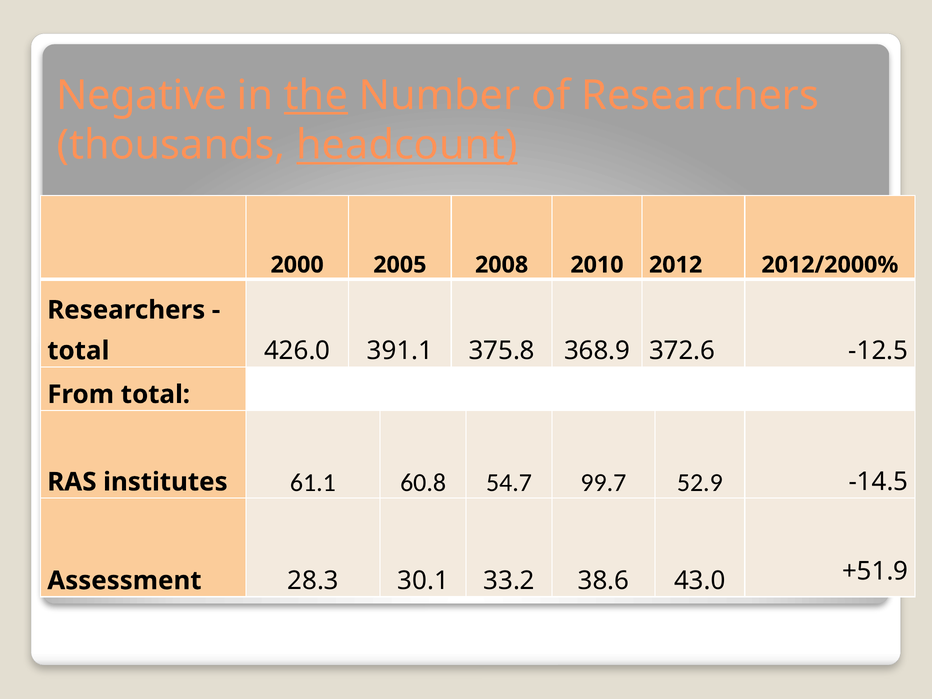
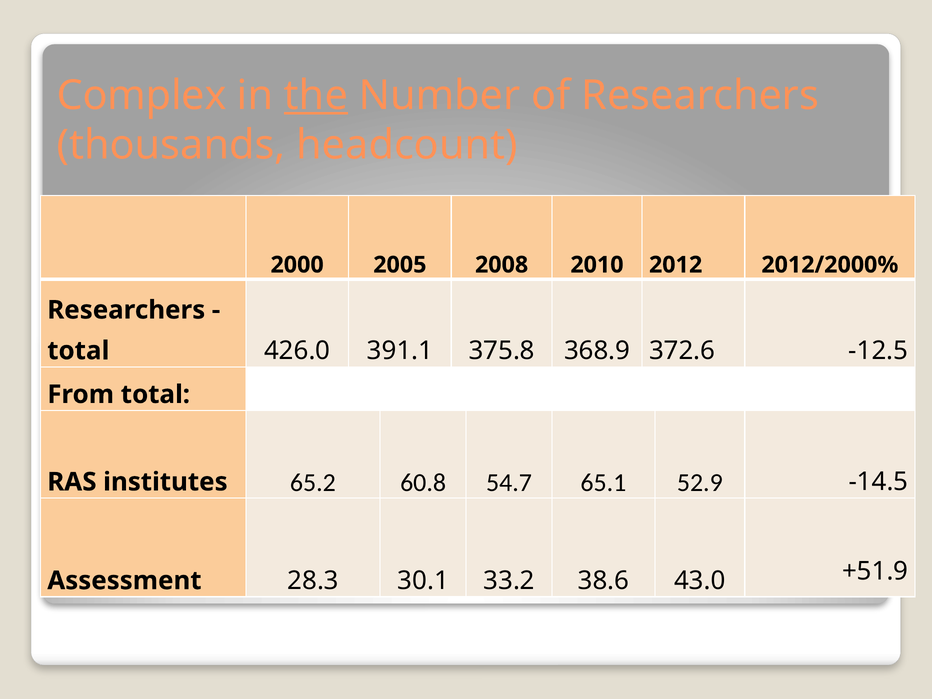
Negative: Negative -> Complex (142, 96)
headcount underline: present -> none (407, 145)
61.1: 61.1 -> 65.2 (313, 483)
99.7: 99.7 -> 65.1 (603, 483)
